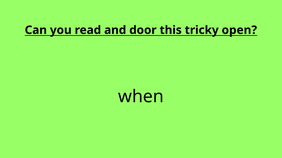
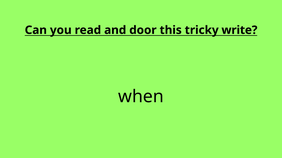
open: open -> write (239, 30)
